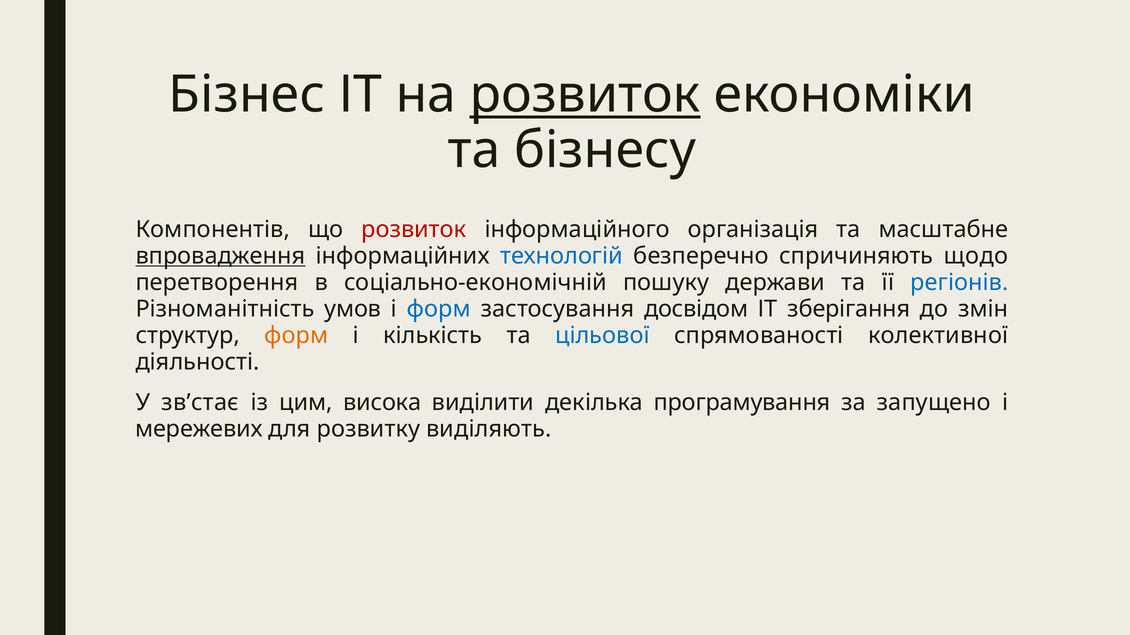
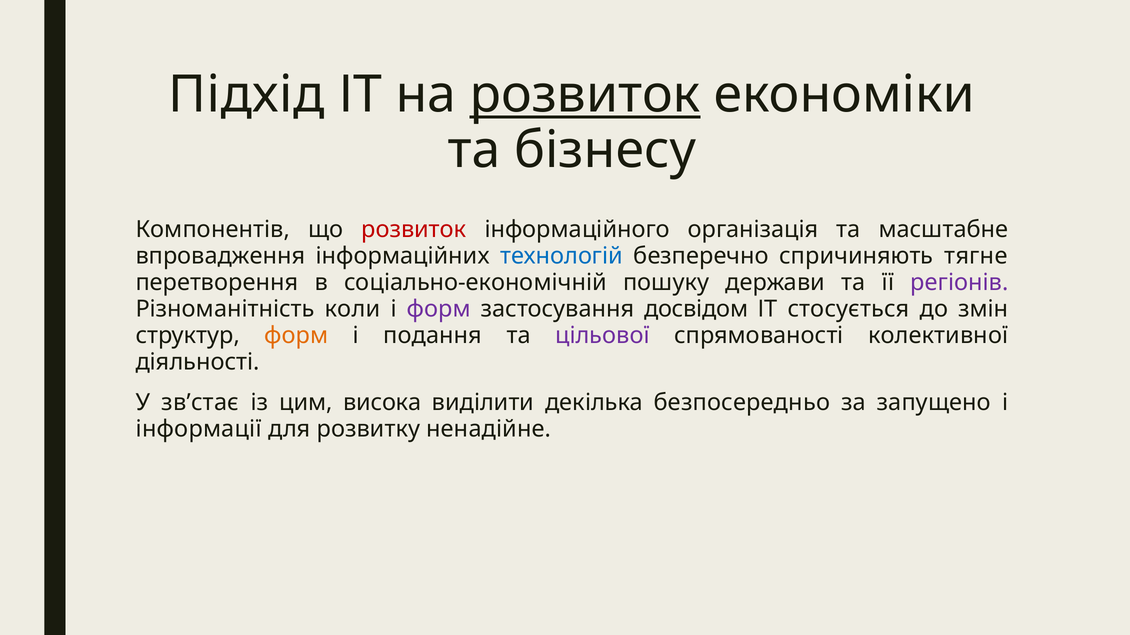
Бізнес: Бізнес -> Підхід (247, 95)
впровадження underline: present -> none (220, 256)
щодо: щодо -> тягне (976, 256)
регіонів colour: blue -> purple (959, 283)
умов: умов -> коли (353, 309)
форм colour: blue -> purple (439, 309)
зберігання: зберігання -> стосується (849, 309)
кількість: кількість -> подання (433, 336)
цільової colour: blue -> purple (602, 336)
програмування: програмування -> безпосередньо (742, 403)
мережевих: мережевих -> інформації (199, 430)
виділяють: виділяють -> ненадійне (489, 430)
